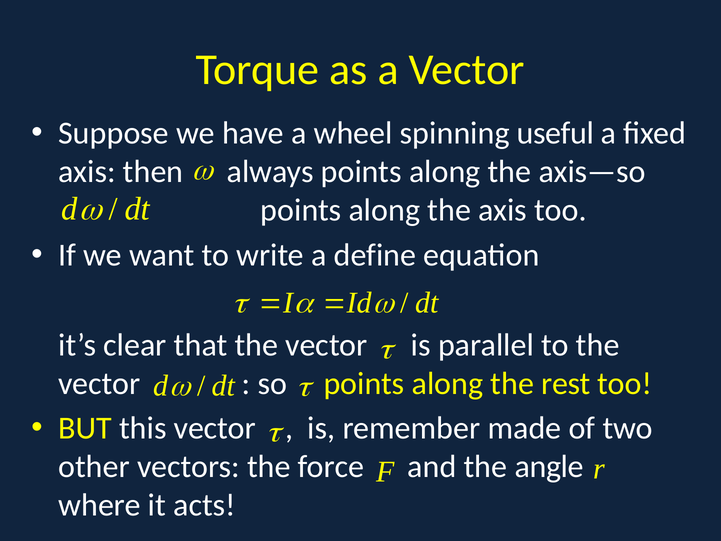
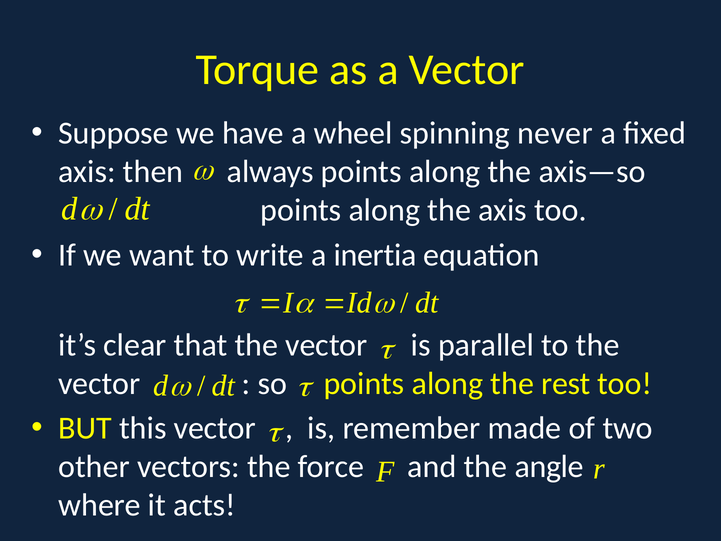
useful: useful -> never (555, 133)
define: define -> inertia (375, 255)
